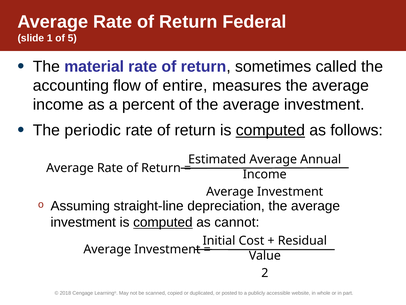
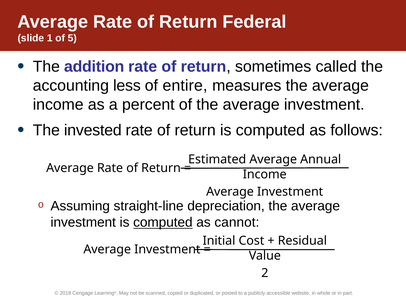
material: material -> addition (94, 67)
flow: flow -> less (127, 86)
periodic: periodic -> invested (93, 130)
computed underline: present -> none (270, 130)
